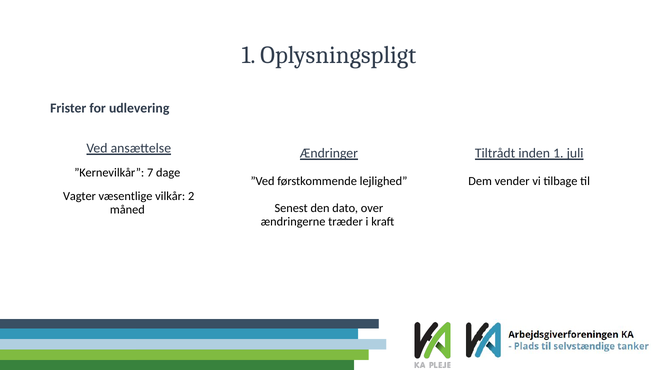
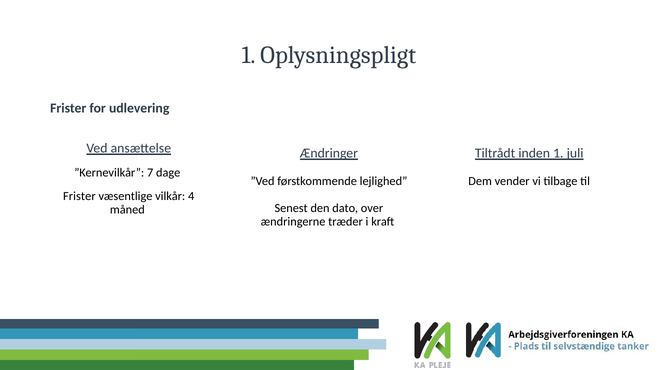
Vagter: Vagter -> Frister (79, 196)
2: 2 -> 4 (191, 196)
